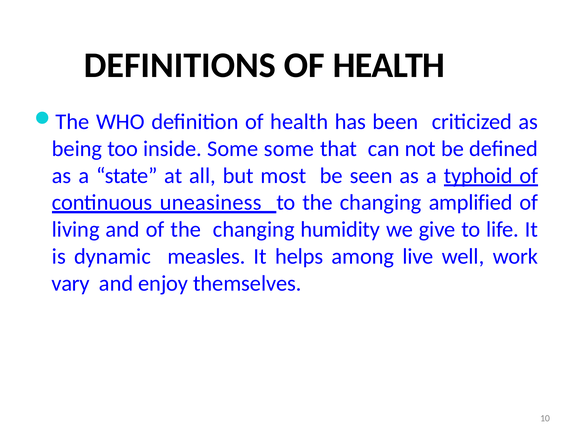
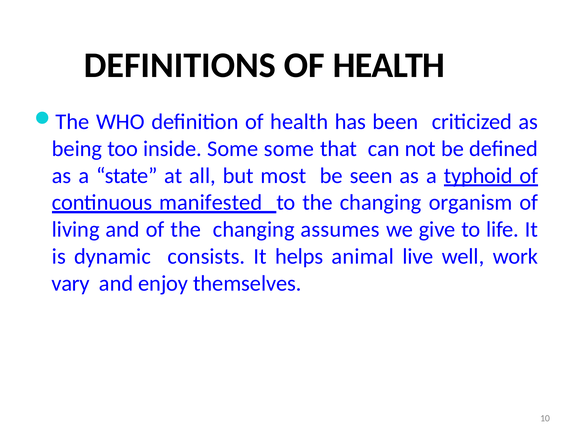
uneasiness: uneasiness -> manifested (211, 203)
amplified: amplified -> organism (471, 203)
humidity: humidity -> assumes (340, 230)
measles: measles -> consists (206, 257)
among: among -> animal (363, 257)
